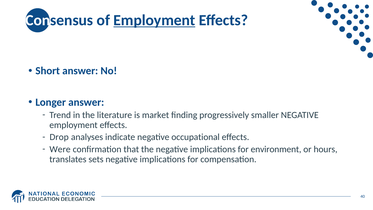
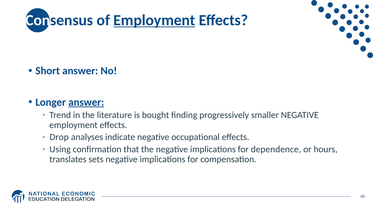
answer underline: none -> present (86, 102)
market: market -> bought (156, 115)
Were: Were -> Using (60, 149)
environment: environment -> dependence (276, 149)
